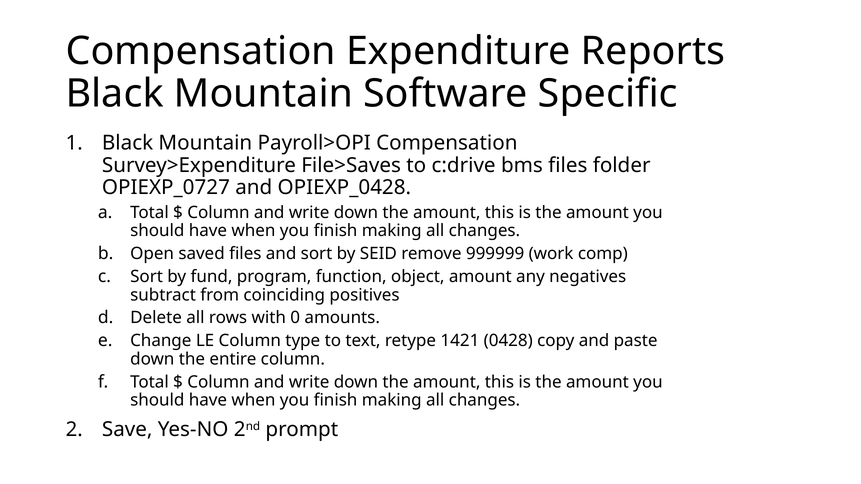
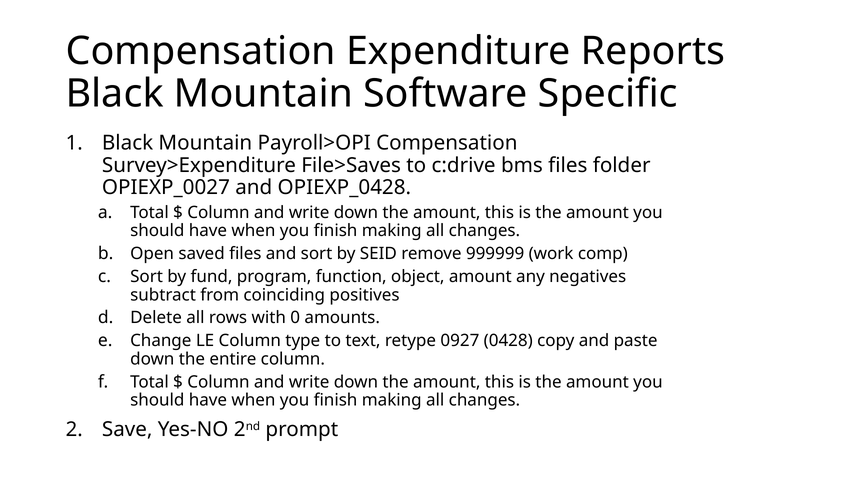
OPIEXP_0727: OPIEXP_0727 -> OPIEXP_0027 (166, 188)
1421: 1421 -> 0927 (460, 341)
